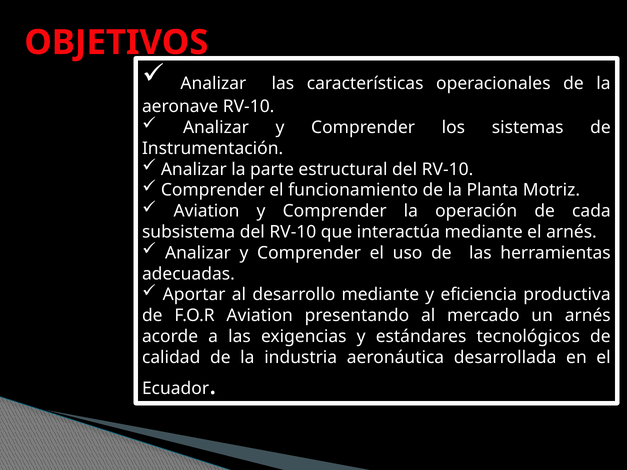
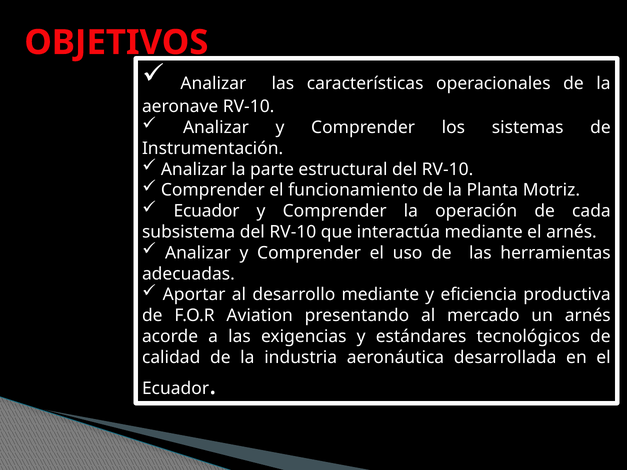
Aviation: Aviation -> Ecuador (207, 211)
